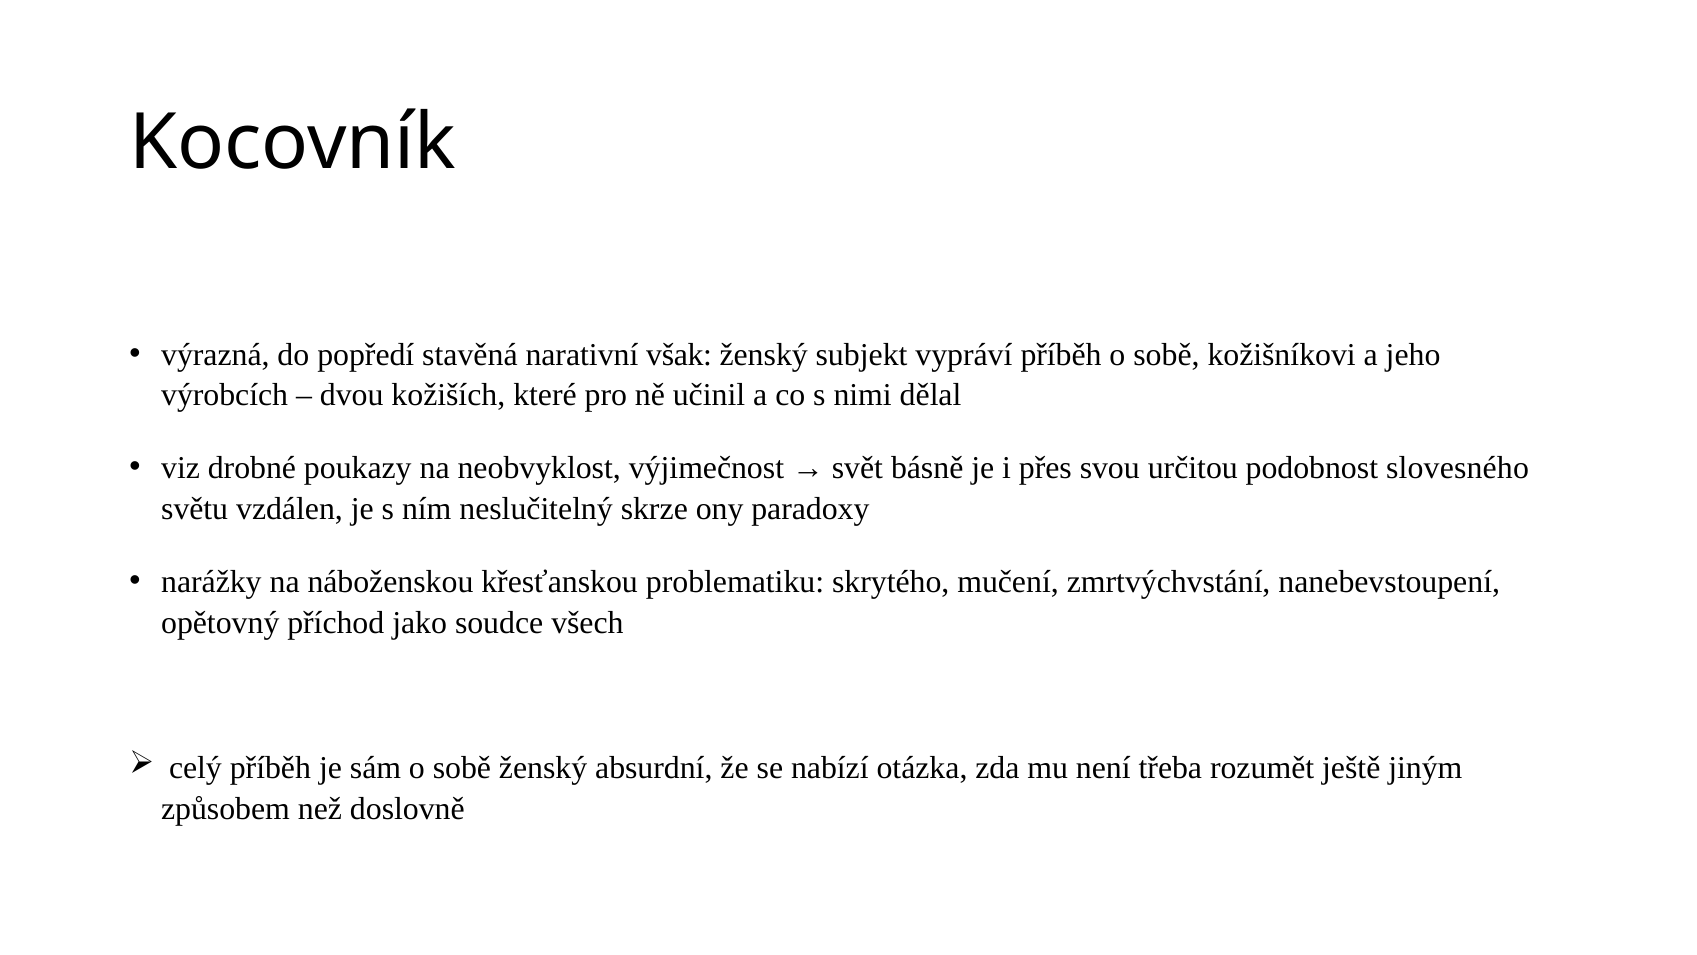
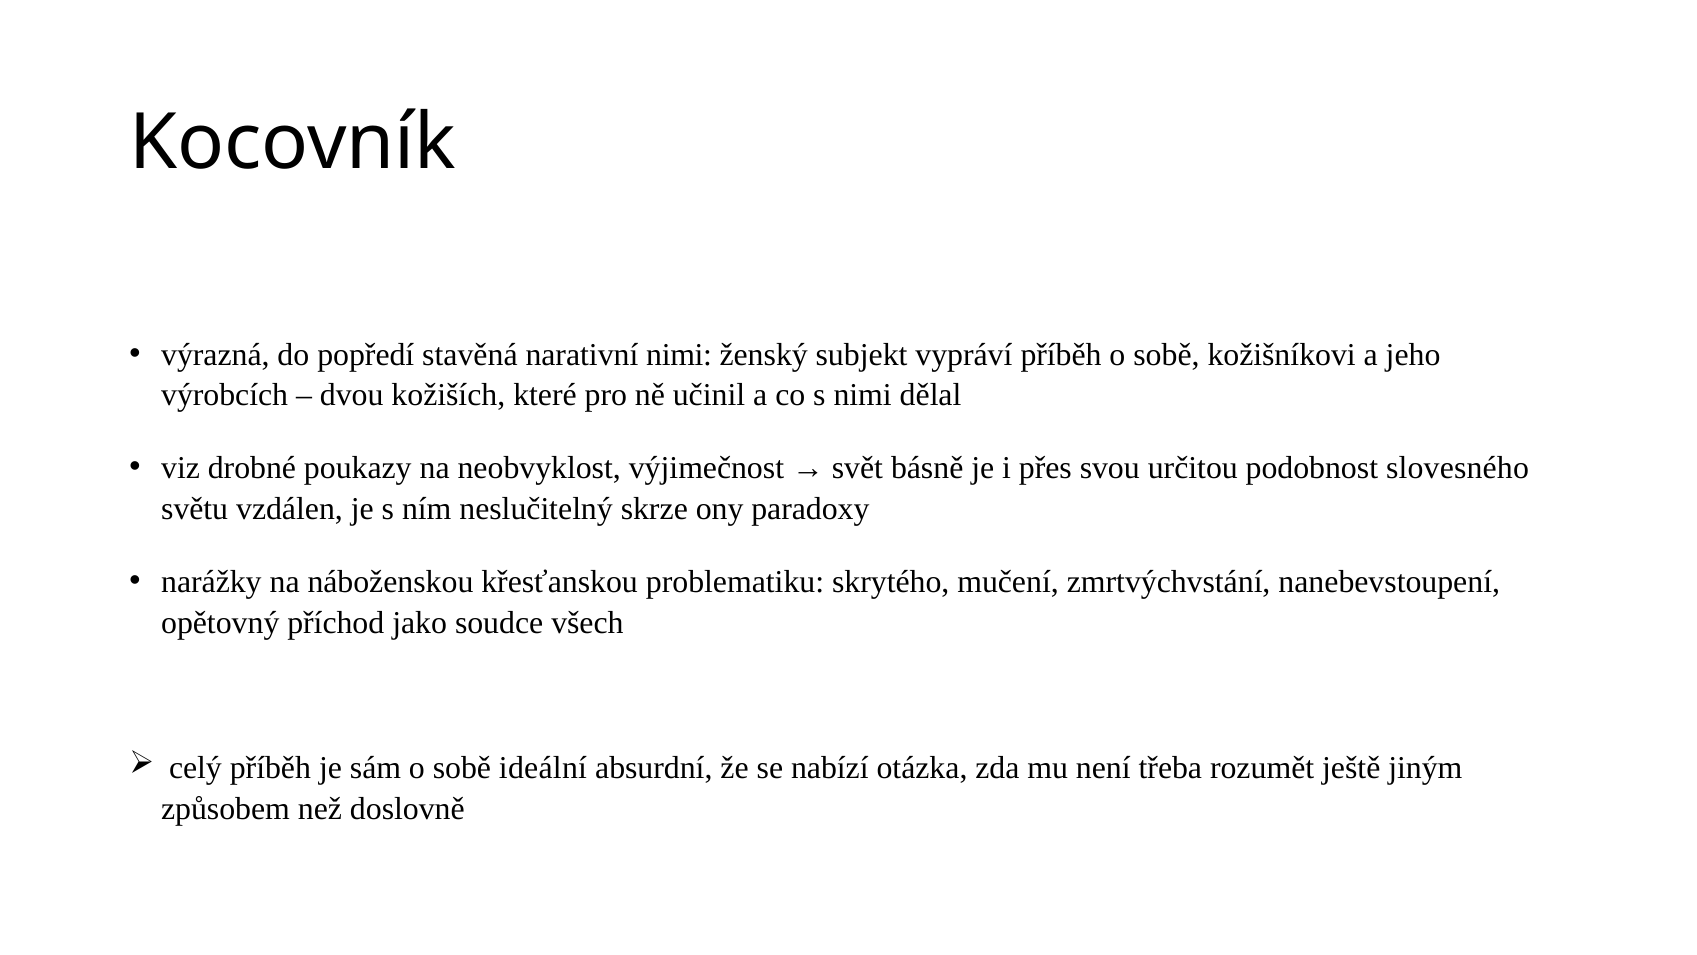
narativní však: však -> nimi (679, 354)
sobě ženský: ženský -> ideální (543, 768)
